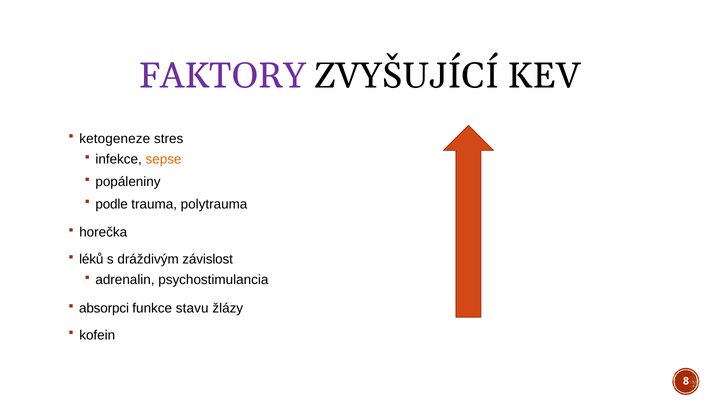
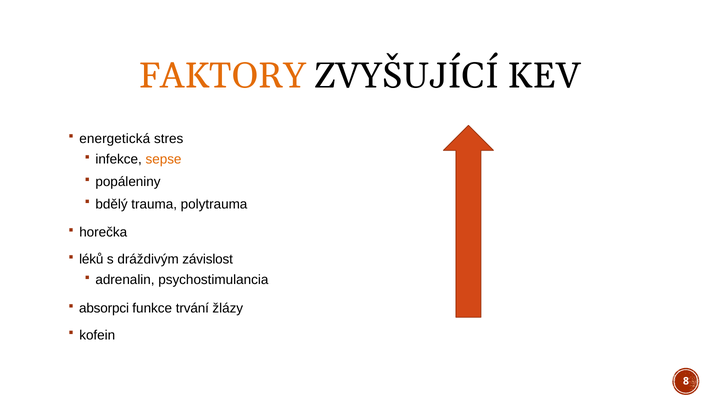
FAKTORY colour: purple -> orange (222, 76)
ketogeneze: ketogeneze -> energetická (115, 138)
podle: podle -> bdělý (112, 204)
stavu: stavu -> trvání (192, 308)
